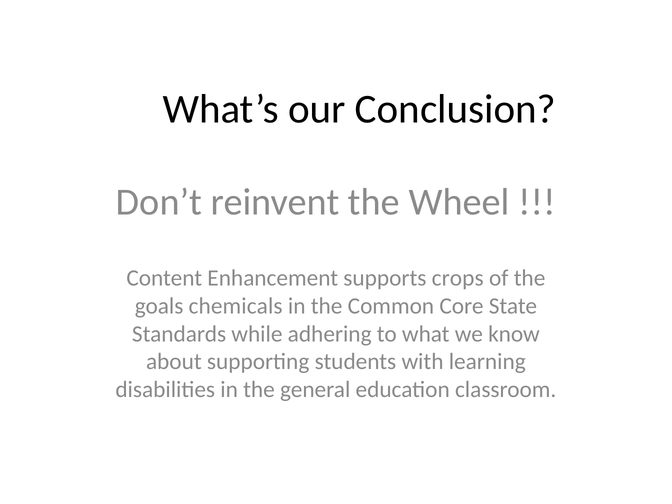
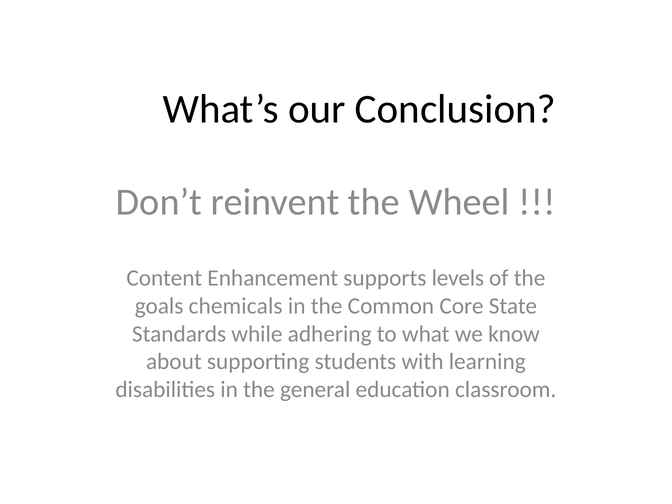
crops: crops -> levels (458, 278)
